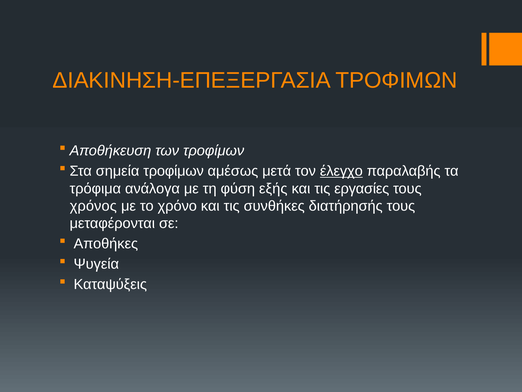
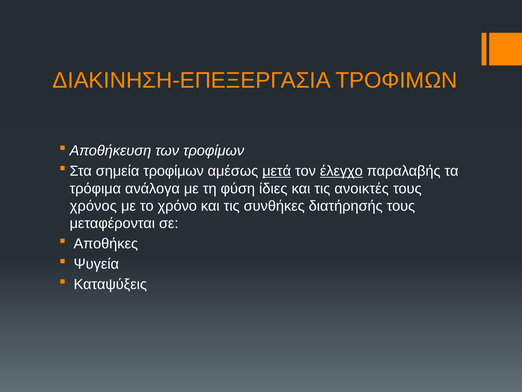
μετά underline: none -> present (277, 171)
εξής: εξής -> ίδιες (273, 188)
εργασίες: εργασίες -> ανοικτές (362, 188)
